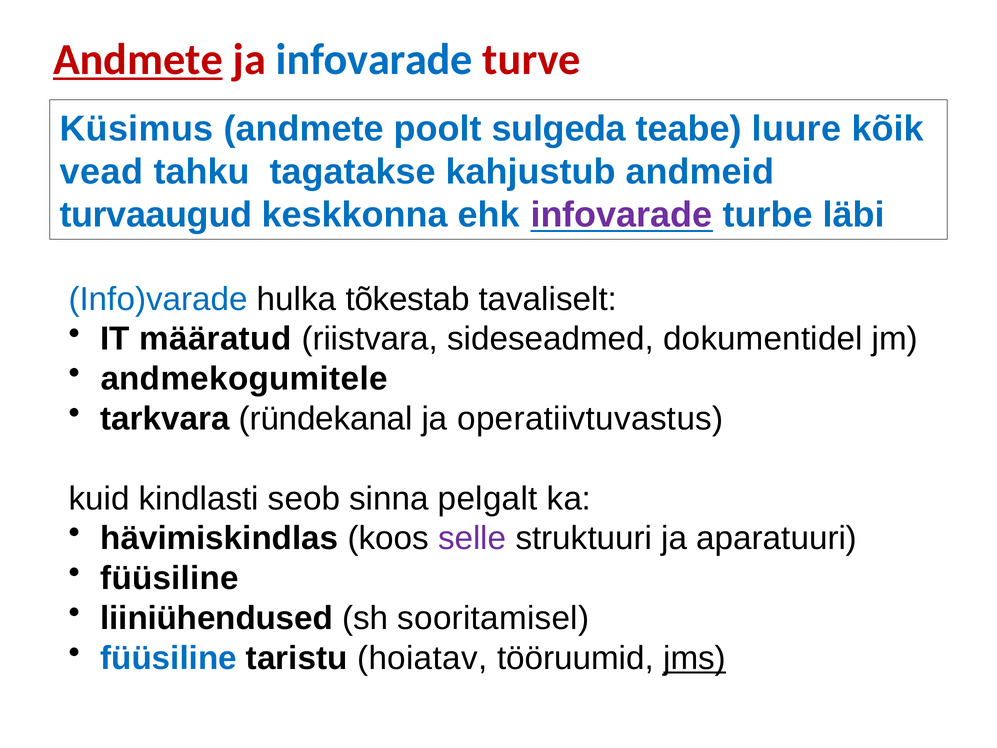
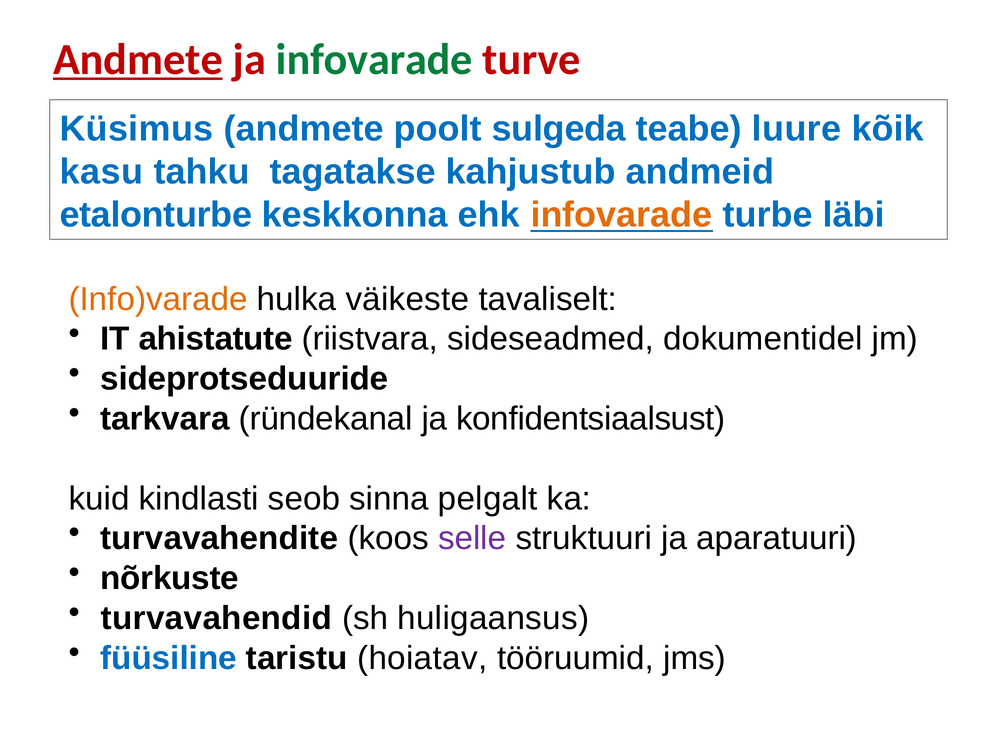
infovarade colour: blue -> green (374, 60)
vead: vead -> kasu (101, 172)
turvaaugud: turvaaugud -> etalonturbe (156, 215)
infovarade colour: purple -> orange (622, 215)
Info)varade colour: blue -> orange (158, 299)
tõkestab: tõkestab -> väikeste (407, 299)
määratud: määratud -> ahistatute (216, 339)
andmekogumitele: andmekogumitele -> sideprotseduuride (244, 379)
operatiivtuvastus: operatiivtuvastus -> konfidentsiaalsust (591, 419)
hävimiskindlas: hävimiskindlas -> turvavahendite (219, 538)
füüsiline: füüsiline -> nõrkuste (170, 578)
liiniühendused: liiniühendused -> turvavahendid (216, 618)
sooritamisel: sooritamisel -> huligaansus (493, 618)
jms underline: present -> none (695, 658)
